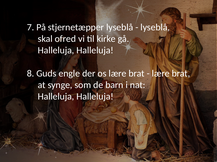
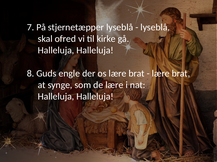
de barn: barn -> lære (114, 85)
